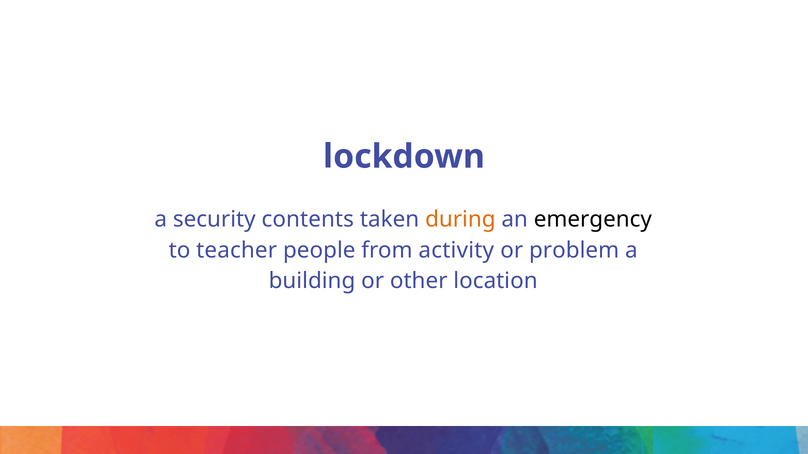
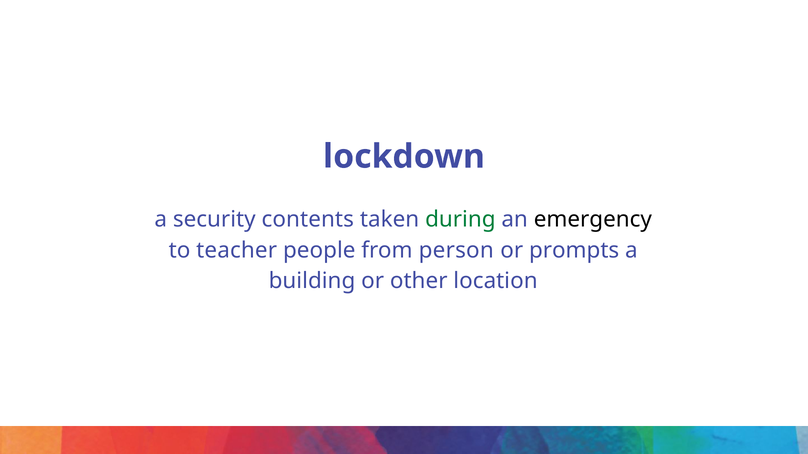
during colour: orange -> green (460, 219)
activity: activity -> person (456, 250)
problem: problem -> prompts (574, 250)
